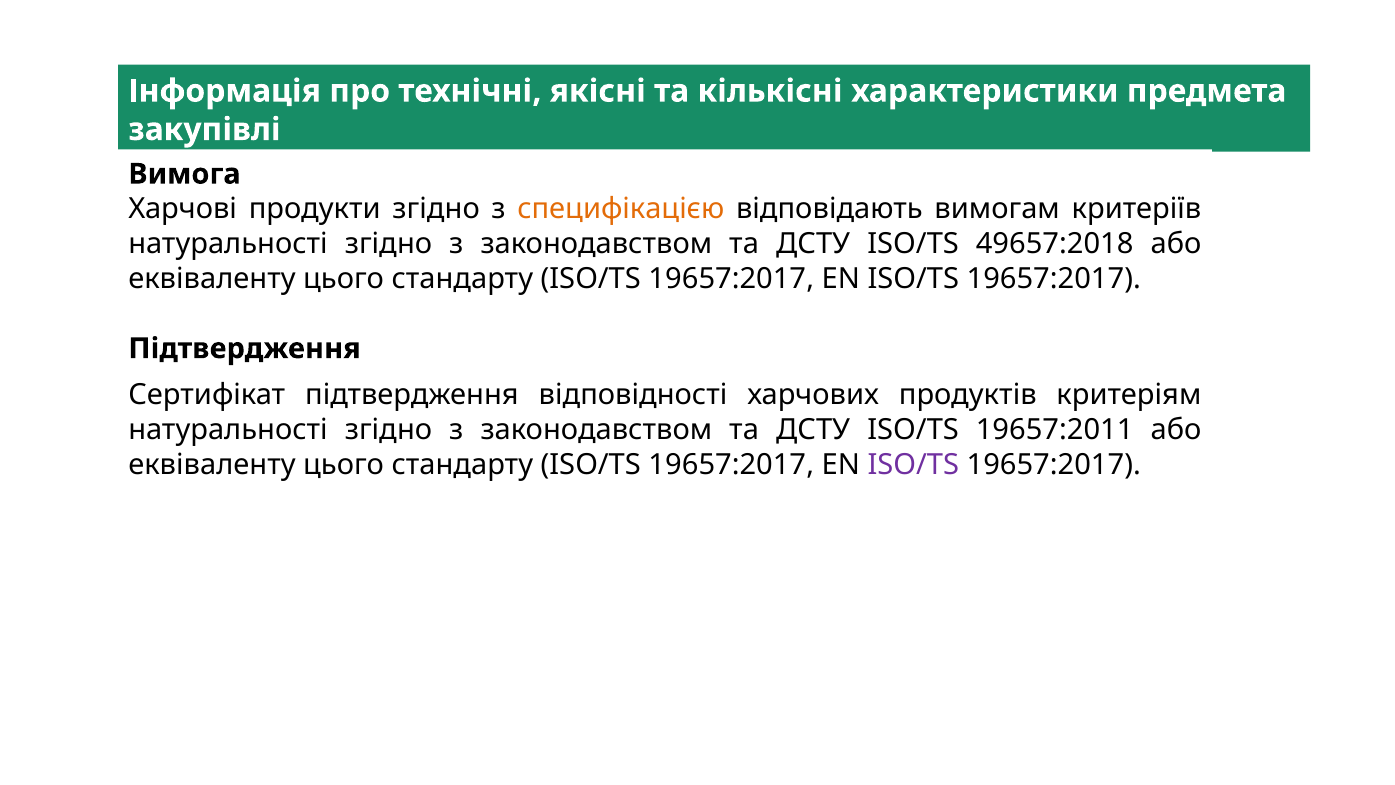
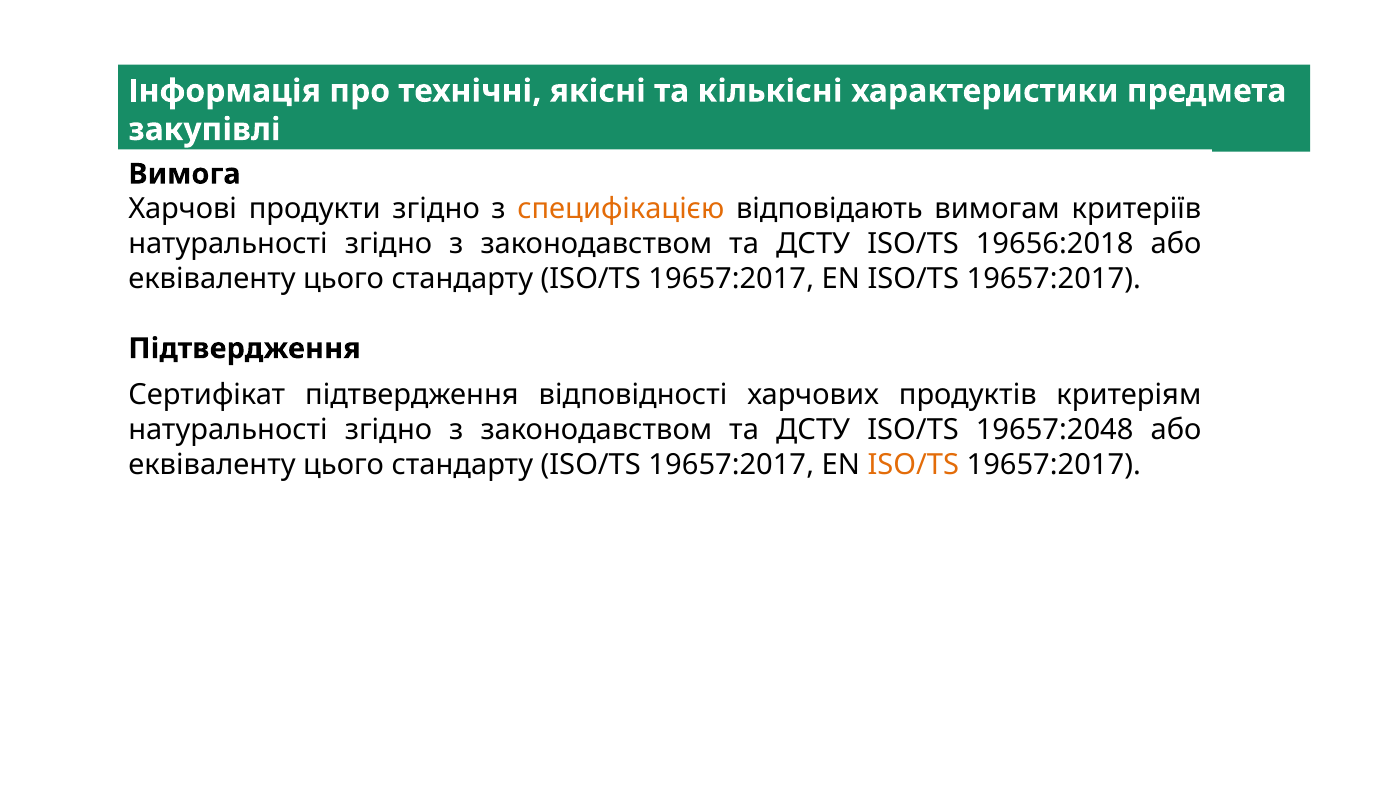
49657:2018: 49657:2018 -> 19656:2018 (1055, 244)
19657:2011: 19657:2011 -> 19657:2048 (1055, 430)
ISO/TS colour: purple -> orange (913, 465)
